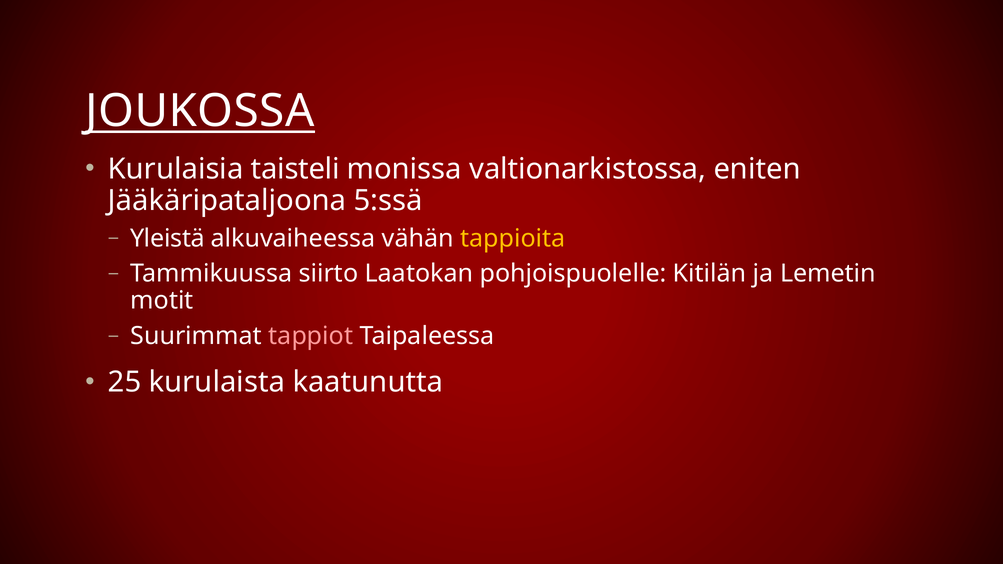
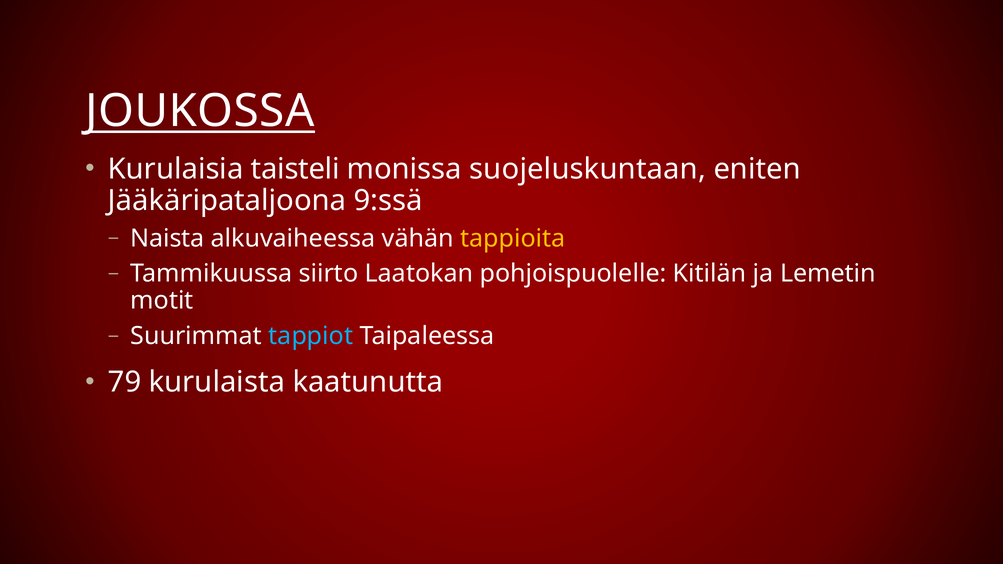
valtionarkistossa: valtionarkistossa -> suojeluskuntaan (588, 169)
5:ssä: 5:ssä -> 9:ssä (388, 201)
Yleistä: Yleistä -> Naista (167, 238)
tappiot colour: pink -> light blue (311, 336)
25: 25 -> 79 (125, 382)
